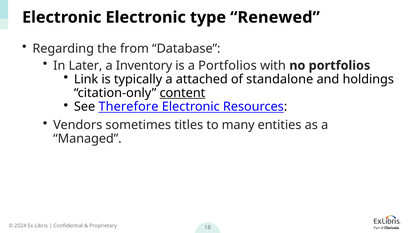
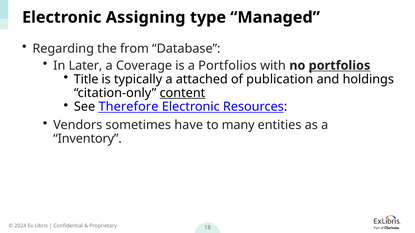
Electronic Electronic: Electronic -> Assigning (146, 17)
Renewed: Renewed -> Managed (275, 17)
Inventory: Inventory -> Coverage (144, 66)
portfolios underline: none -> present (339, 66)
Link: Link -> Title (86, 79)
standalone: standalone -> publication (280, 79)
titles: titles -> have (189, 125)
Managed: Managed -> Inventory (87, 139)
